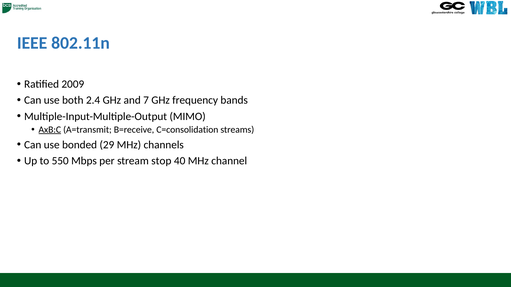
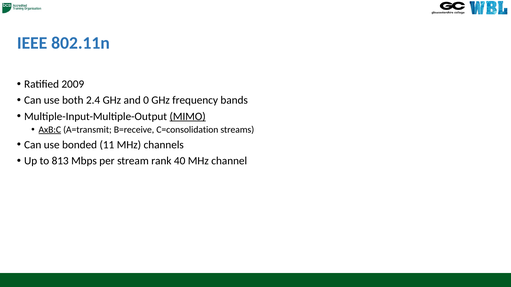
7: 7 -> 0 (146, 100)
MIMO underline: none -> present (188, 117)
29: 29 -> 11 (107, 145)
550: 550 -> 813 (60, 161)
stop: stop -> rank (161, 161)
